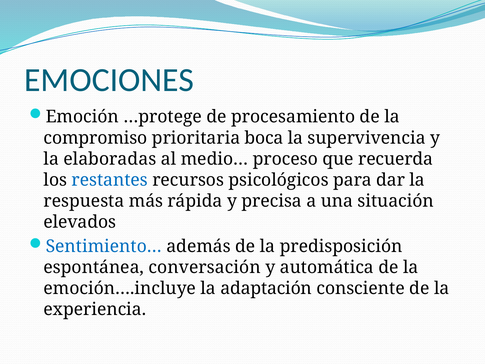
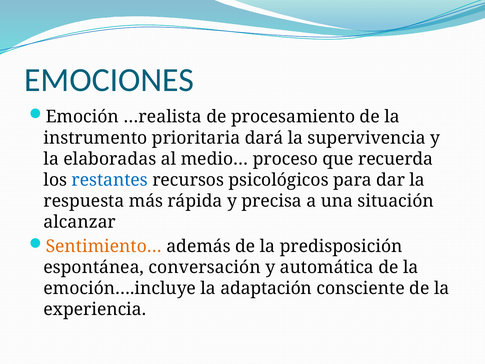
…protege: …protege -> …realista (163, 117)
compromiso: compromiso -> instrumento (95, 138)
boca: boca -> dará (264, 138)
elevados: elevados -> alcanzar (80, 222)
Sentimiento… colour: blue -> orange (104, 246)
